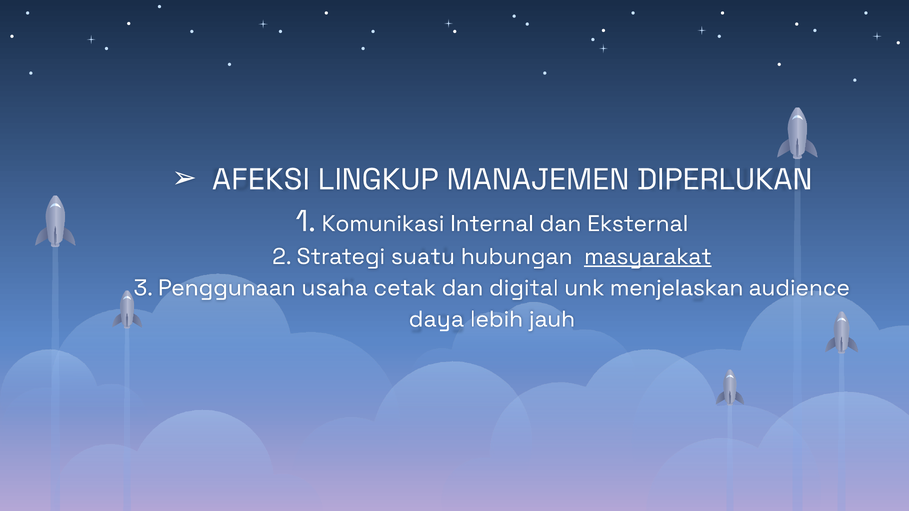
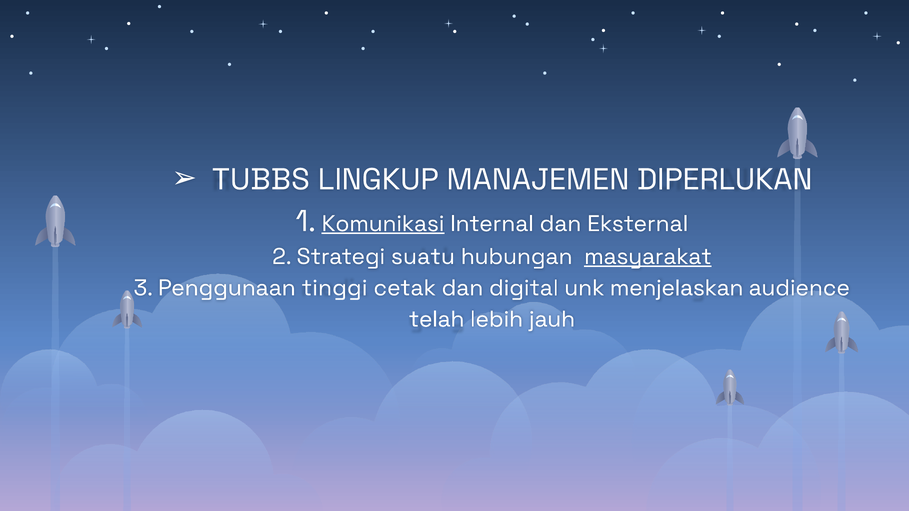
AFEKSI: AFEKSI -> TUBBS (261, 179)
Komunikasi underline: none -> present (383, 224)
usaha: usaha -> tinggi (334, 288)
daya: daya -> telah (437, 319)
